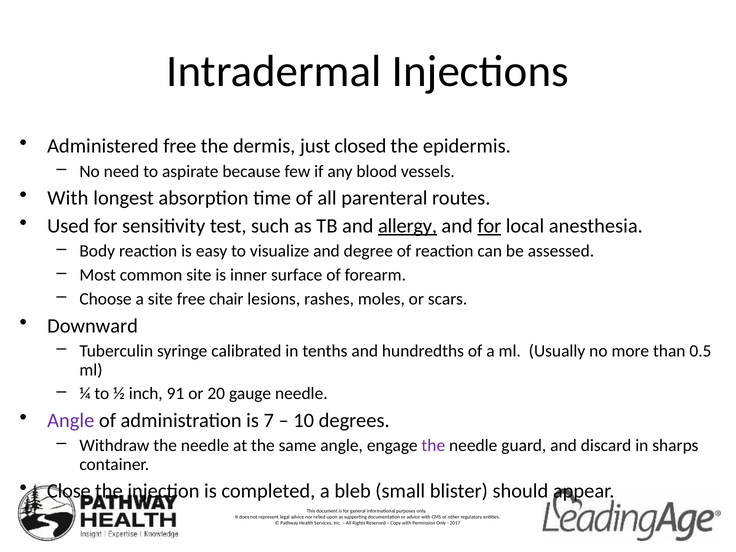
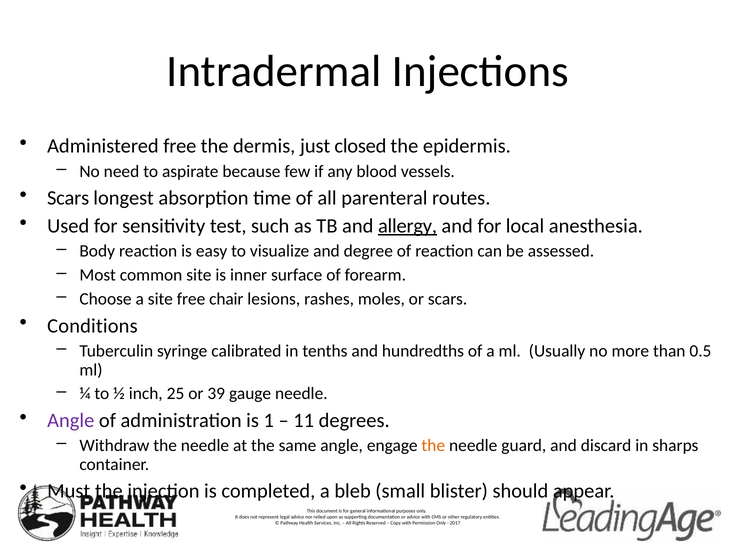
With: With -> Scars (68, 198)
for underline: present -> none (489, 226)
Downward: Downward -> Conditions (92, 326)
91: 91 -> 25 (176, 394)
20: 20 -> 39 (216, 394)
7: 7 -> 1 (269, 420)
10: 10 -> 11 (304, 420)
the colour: purple -> orange (433, 446)
Close: Close -> Must (69, 491)
